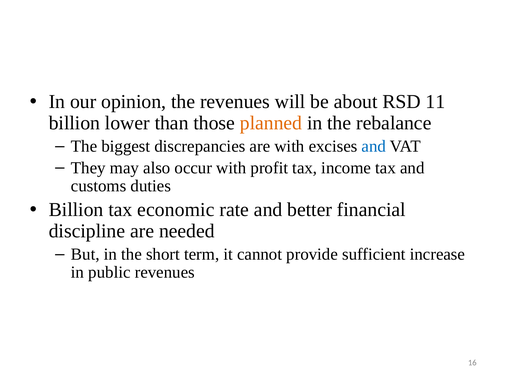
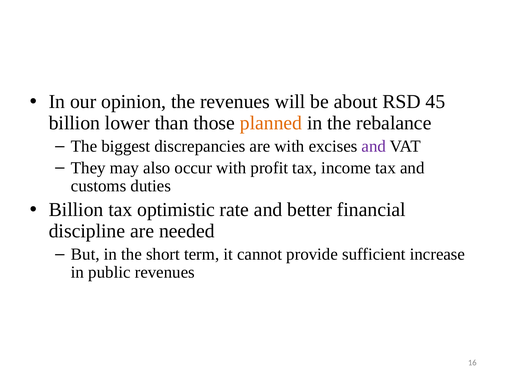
11: 11 -> 45 (435, 102)
and colour: blue -> purple (374, 146)
economic: economic -> optimistic (176, 210)
